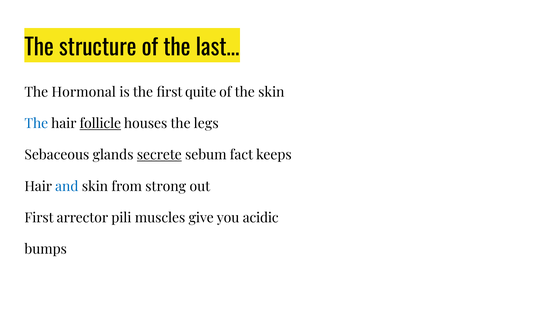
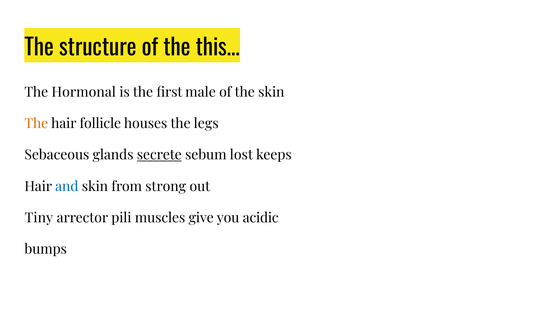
last: last -> this (218, 48)
quite: quite -> male (201, 92)
The colour: blue -> orange (36, 124)
follicle underline: present -> none (100, 124)
fact: fact -> lost (241, 155)
First: First -> Tiny (39, 218)
